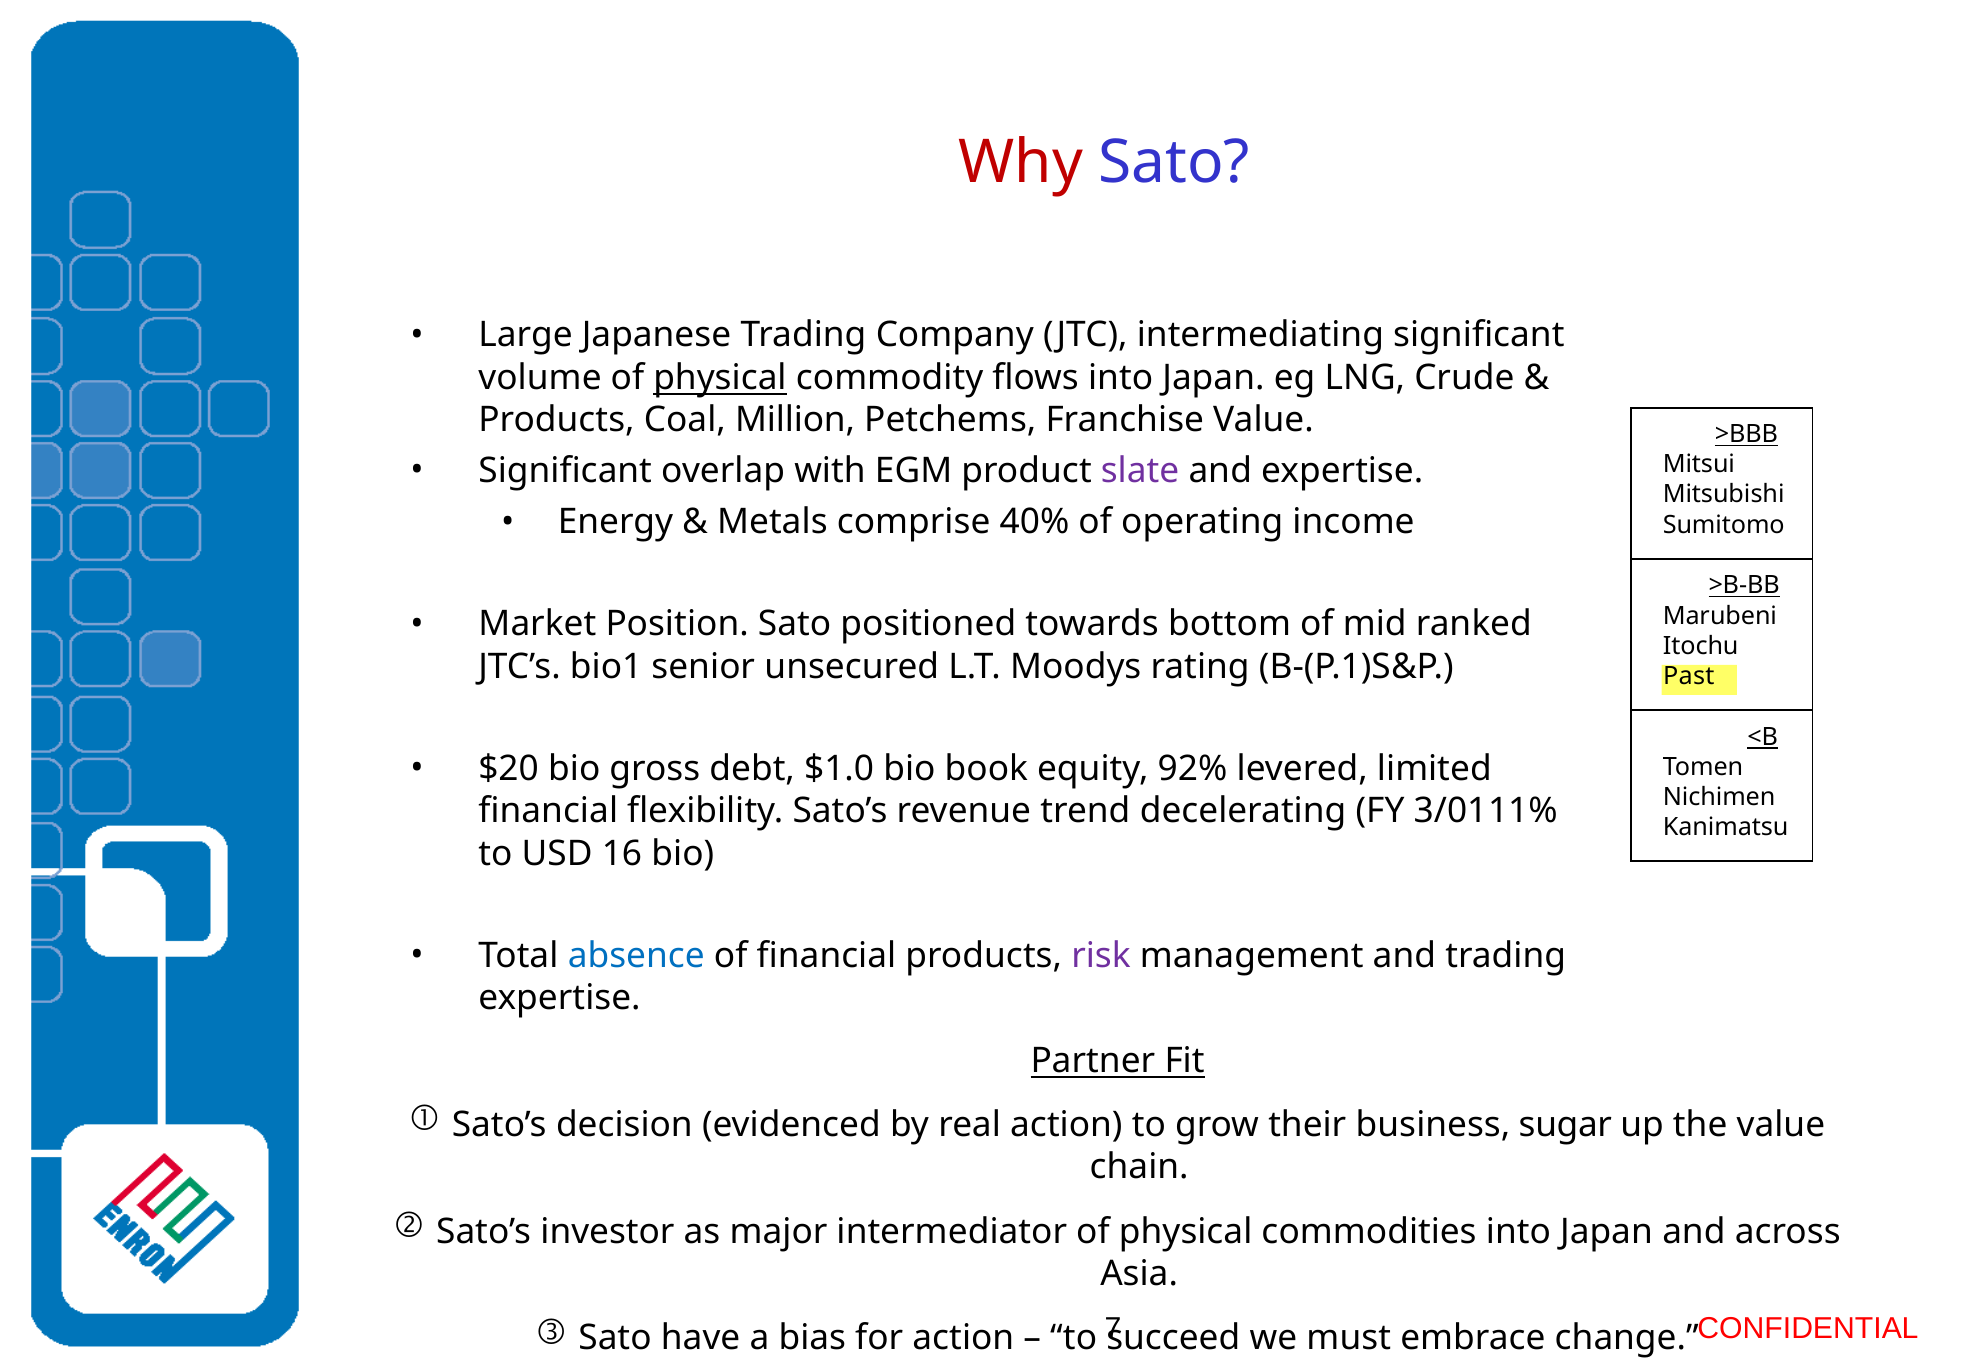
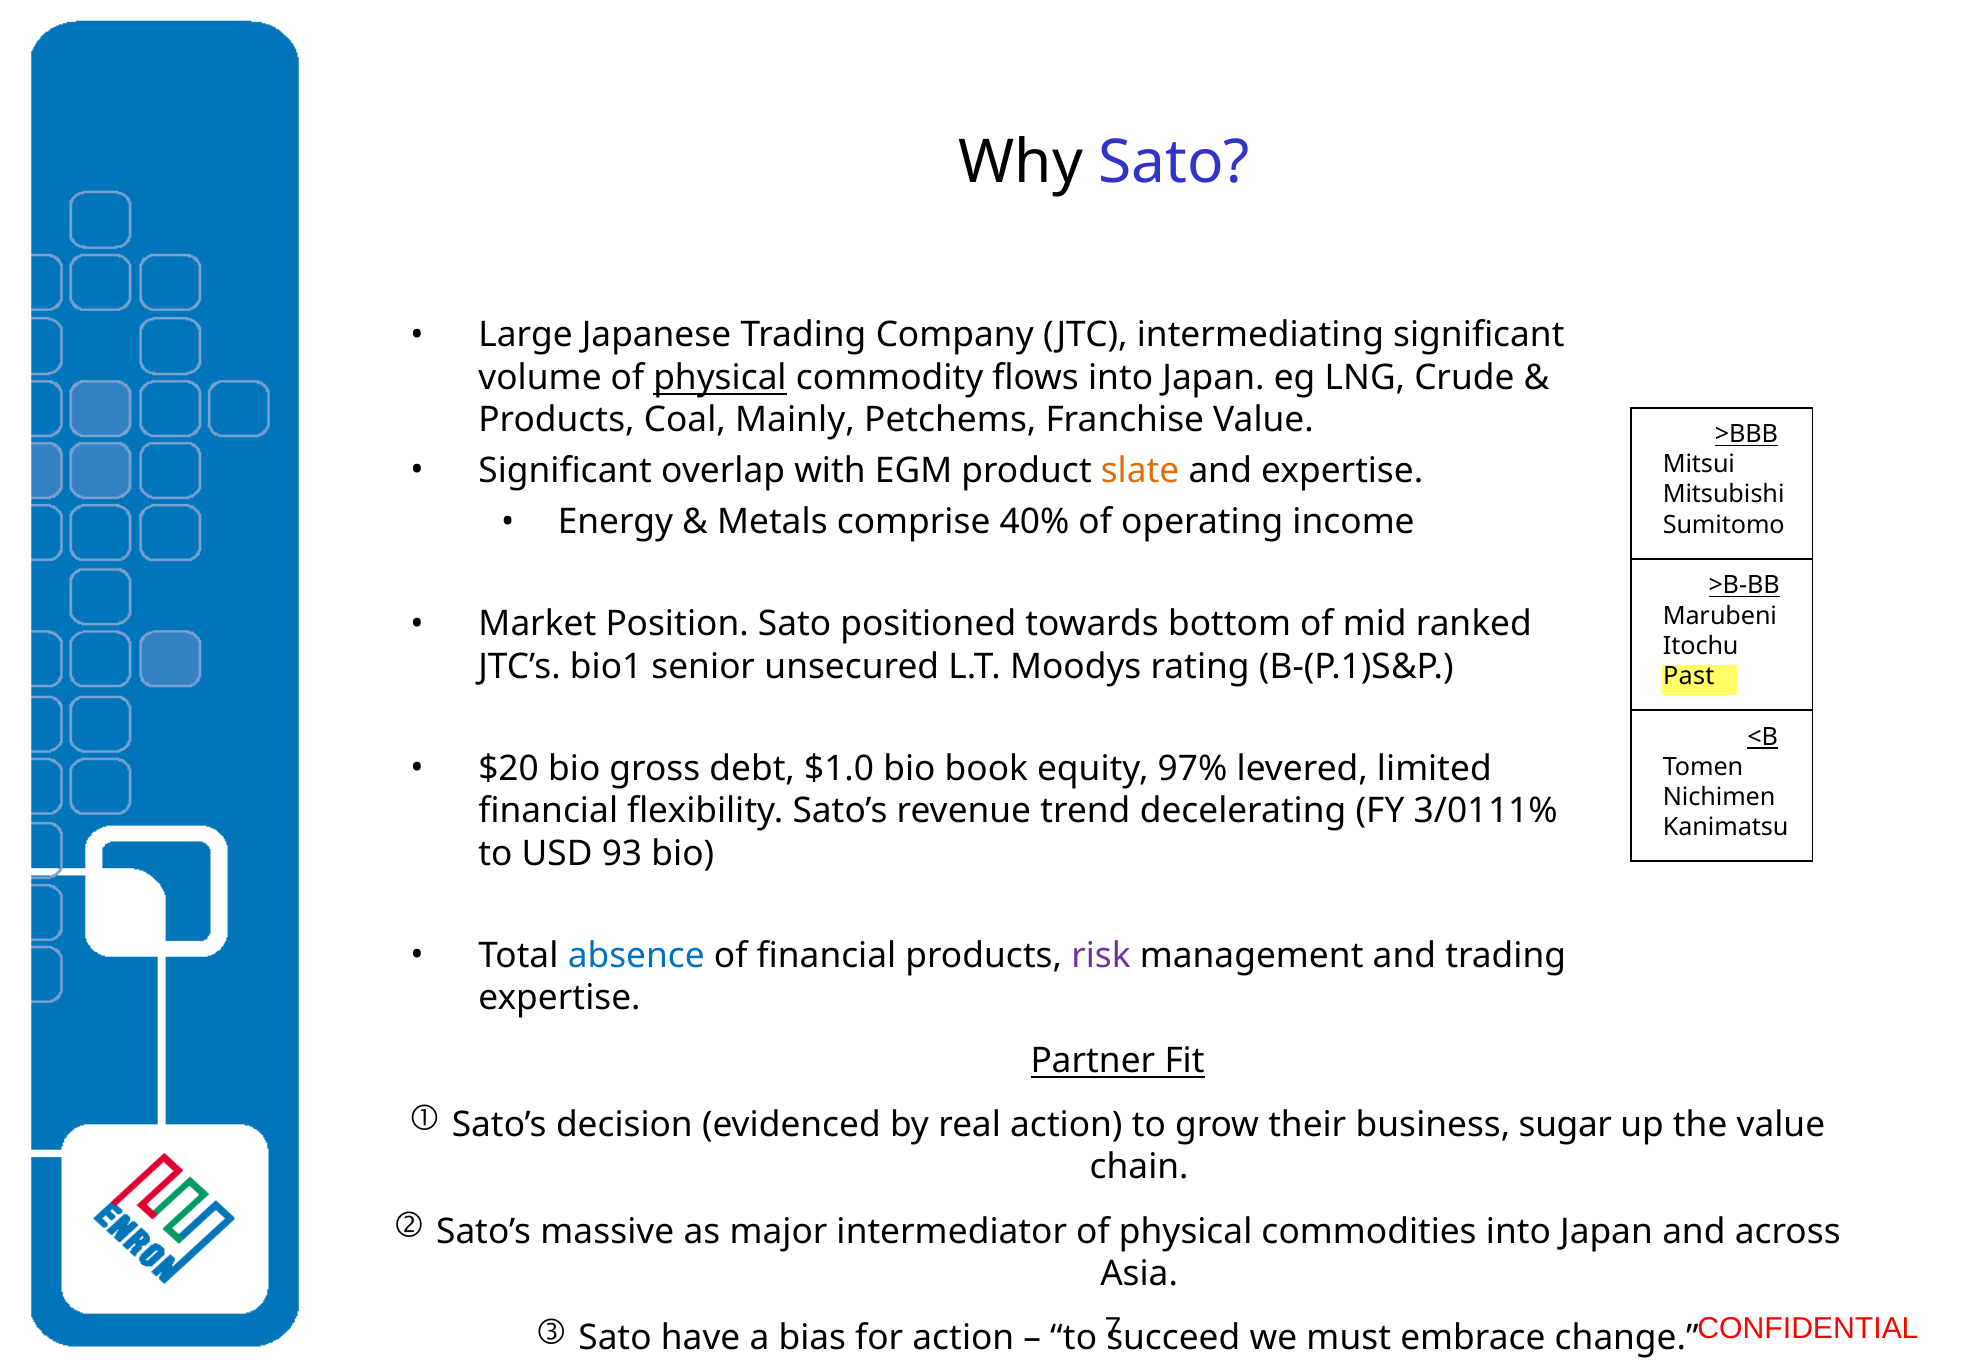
Why colour: red -> black (1021, 163)
Million: Million -> Mainly (795, 420)
slate colour: purple -> orange (1140, 471)
92%: 92% -> 97% (1193, 768)
16: 16 -> 93 (622, 853)
investor: investor -> massive (607, 1231)
